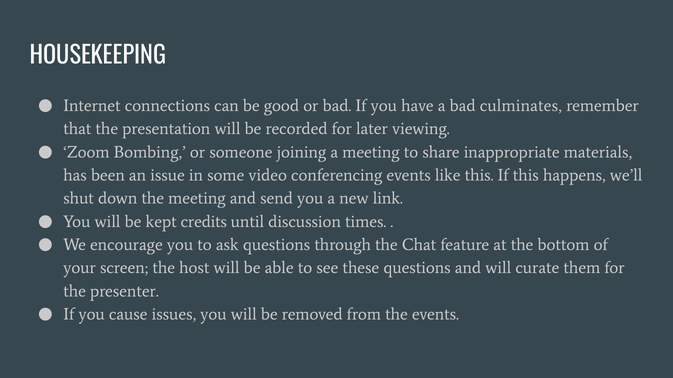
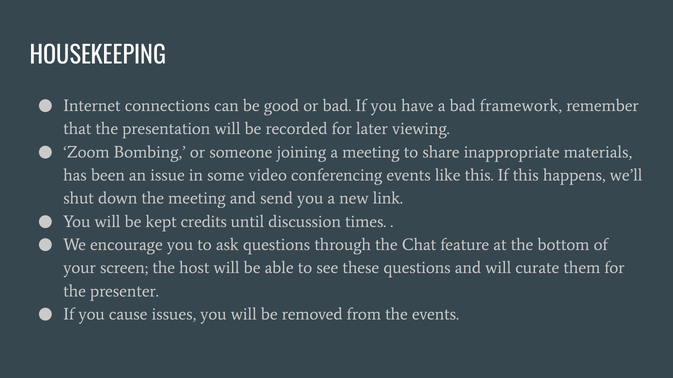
culminates: culminates -> framework (521, 106)
